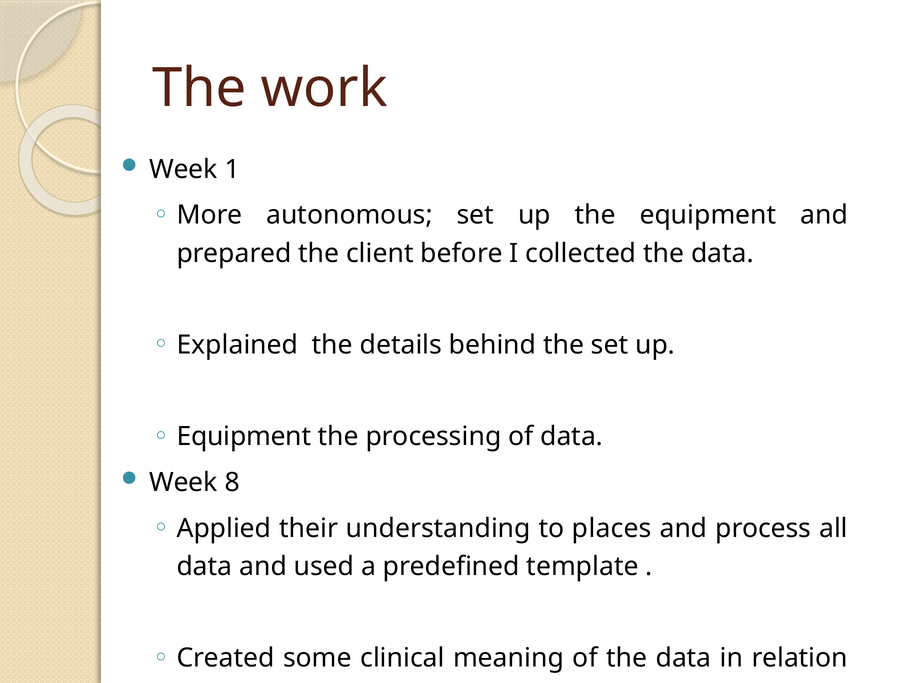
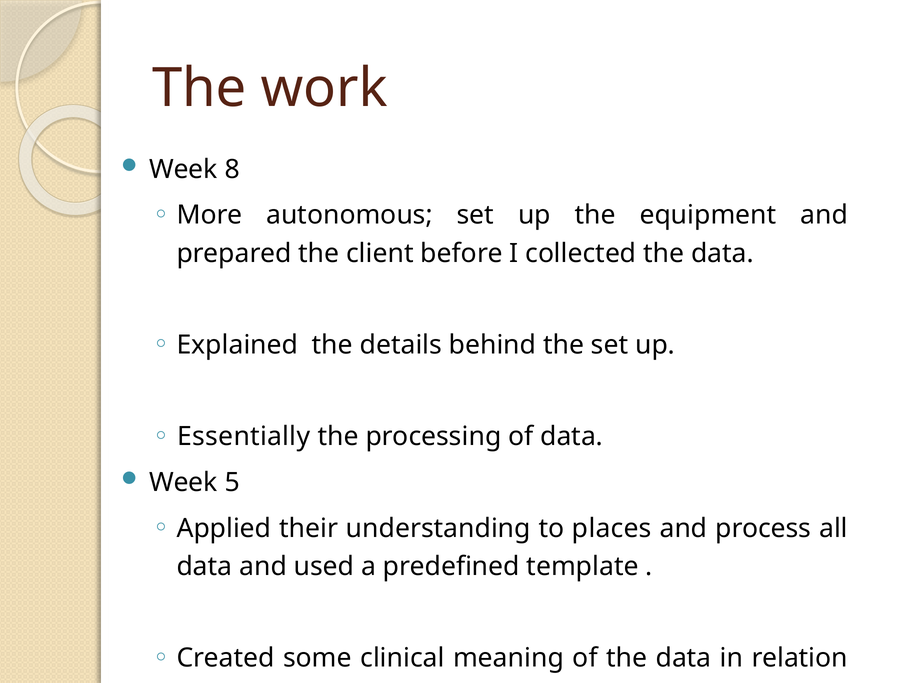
1: 1 -> 8 (232, 169)
Equipment: Equipment -> Essentially (244, 437)
8: 8 -> 5 (232, 483)
